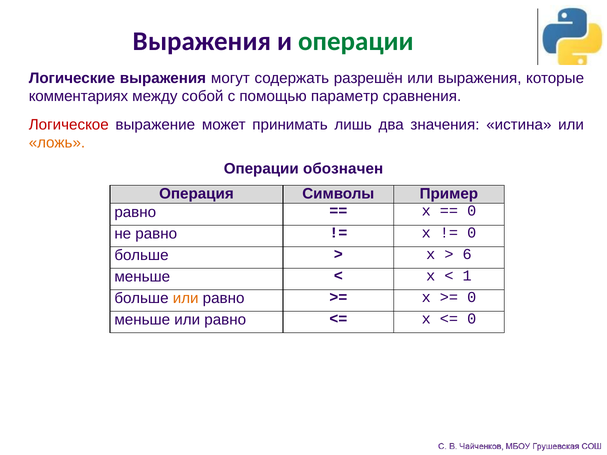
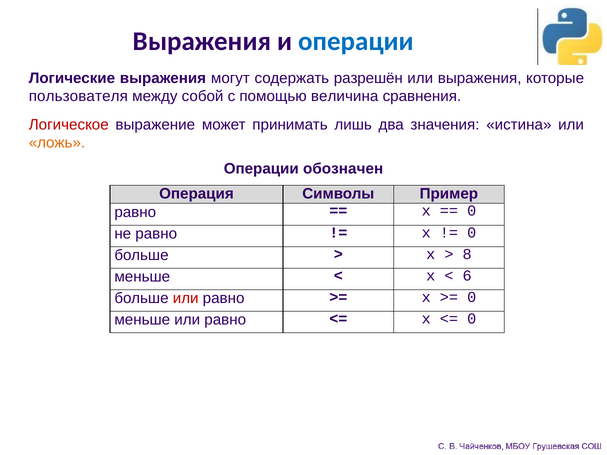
операции colour: green -> blue (356, 41)
комментариях: комментариях -> пользователя (78, 96)
параметр: параметр -> величина (345, 96)
6: 6 -> 8 (467, 254)
1: 1 -> 6 (467, 276)
или colour: orange -> red (186, 299)
